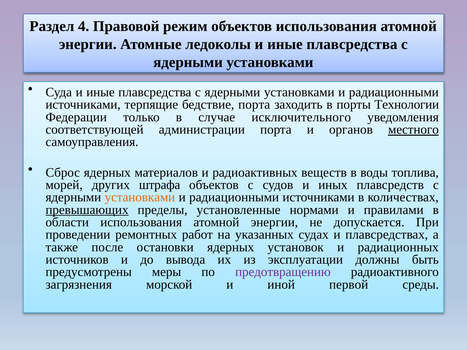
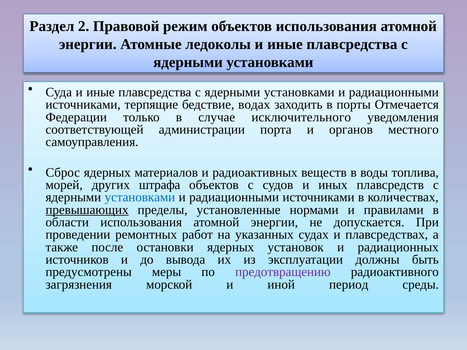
4: 4 -> 2 (84, 26)
бедствие порта: порта -> водах (254, 105)
Технологии: Технологии -> Отмечается (407, 105)
местного underline: present -> none (413, 130)
установками colour: orange -> blue (140, 197)
первой: первой -> период (349, 285)
